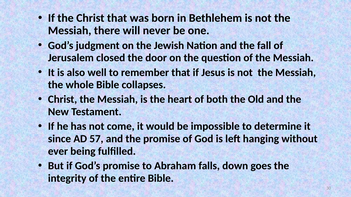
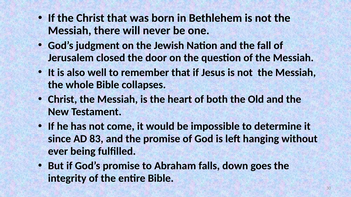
57: 57 -> 83 (96, 139)
